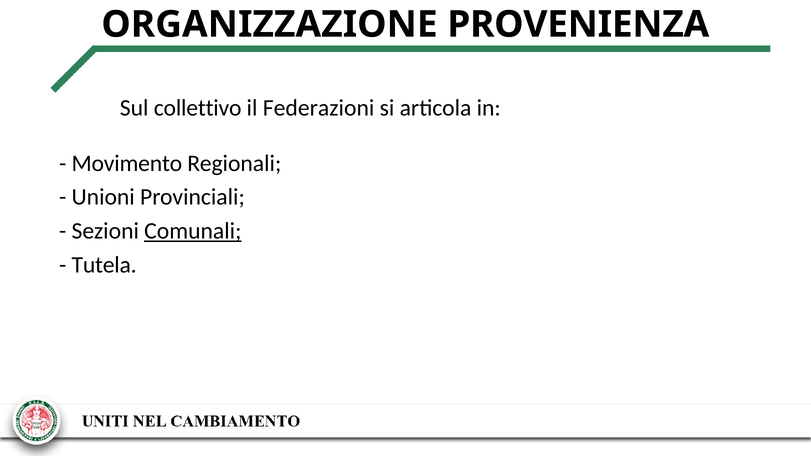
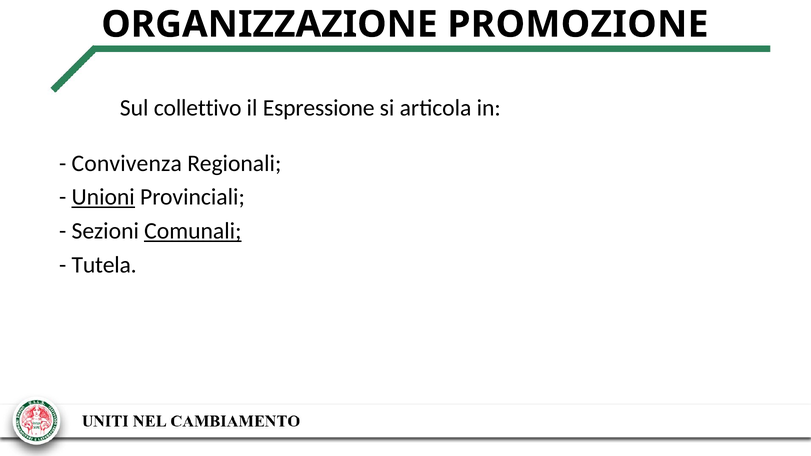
PROVENIENZA: PROVENIENZA -> PROMOZIONE (578, 24)
Federazioni: Federazioni -> Espressione (319, 108)
Movimento: Movimento -> Convivenza (127, 163)
Unioni underline: none -> present (103, 197)
